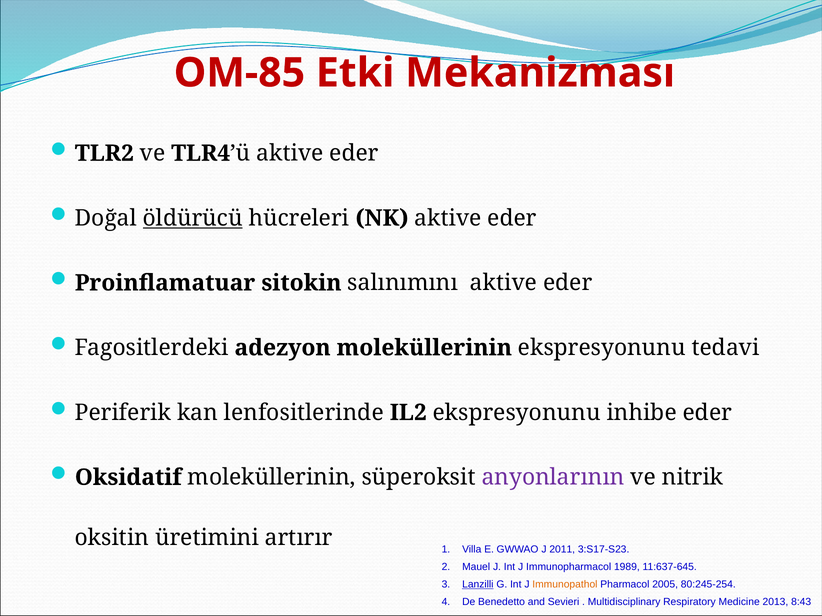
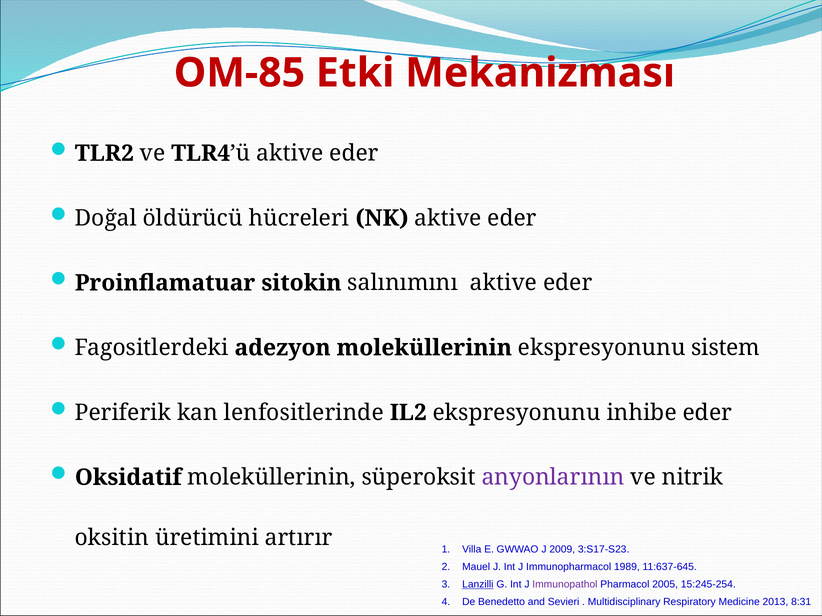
öldürücü underline: present -> none (193, 218)
tedavi: tedavi -> sistem (726, 348)
2011: 2011 -> 2009 (562, 550)
Immunopathol colour: orange -> purple (565, 585)
80:245-254: 80:245-254 -> 15:245-254 (708, 585)
8:43: 8:43 -> 8:31 (801, 602)
